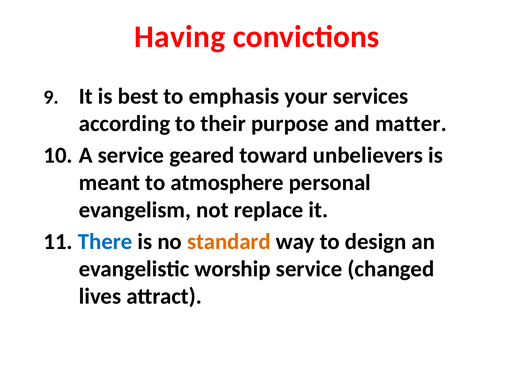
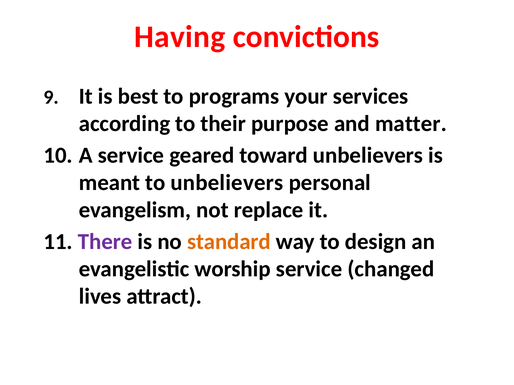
emphasis: emphasis -> programs (234, 96)
to atmosphere: atmosphere -> unbelievers (227, 183)
There colour: blue -> purple (105, 242)
